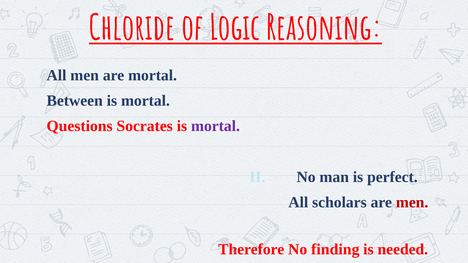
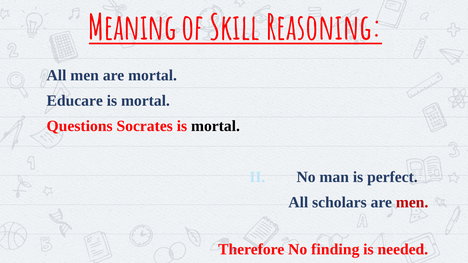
Chloride: Chloride -> Meaning (132, 28)
Logic: Logic -> Skill (235, 28)
Between: Between -> Educare (75, 101)
mortal colour: purple -> black (215, 126)
